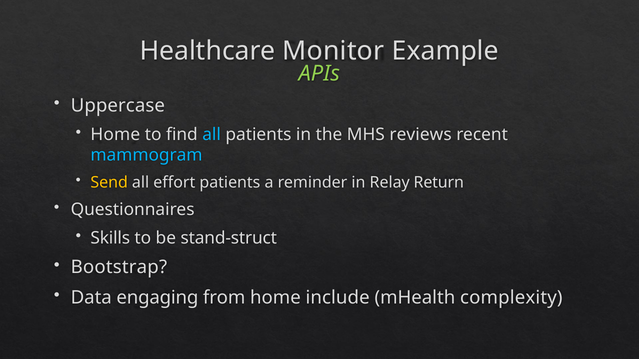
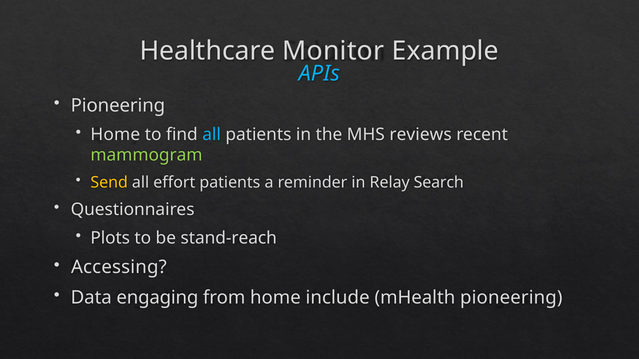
APIs colour: light green -> light blue (319, 74)
Uppercase: Uppercase -> Pioneering (118, 106)
mammogram colour: light blue -> light green (146, 155)
Return: Return -> Search (439, 182)
Skills: Skills -> Plots (110, 238)
stand-struct: stand-struct -> stand-reach (229, 238)
Bootstrap: Bootstrap -> Accessing (119, 268)
mHealth complexity: complexity -> pioneering (511, 298)
